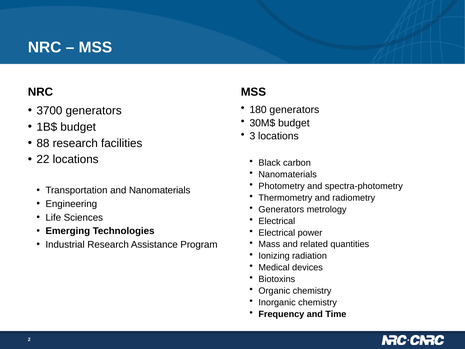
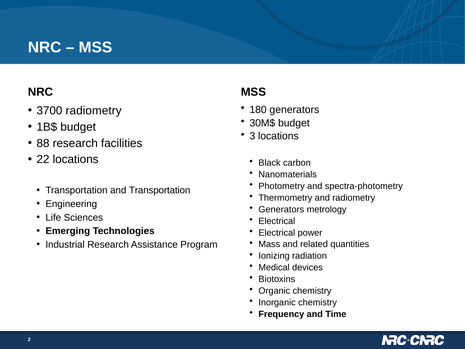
3700 generators: generators -> radiometry (94, 111)
and Nanomaterials: Nanomaterials -> Transportation (160, 190)
